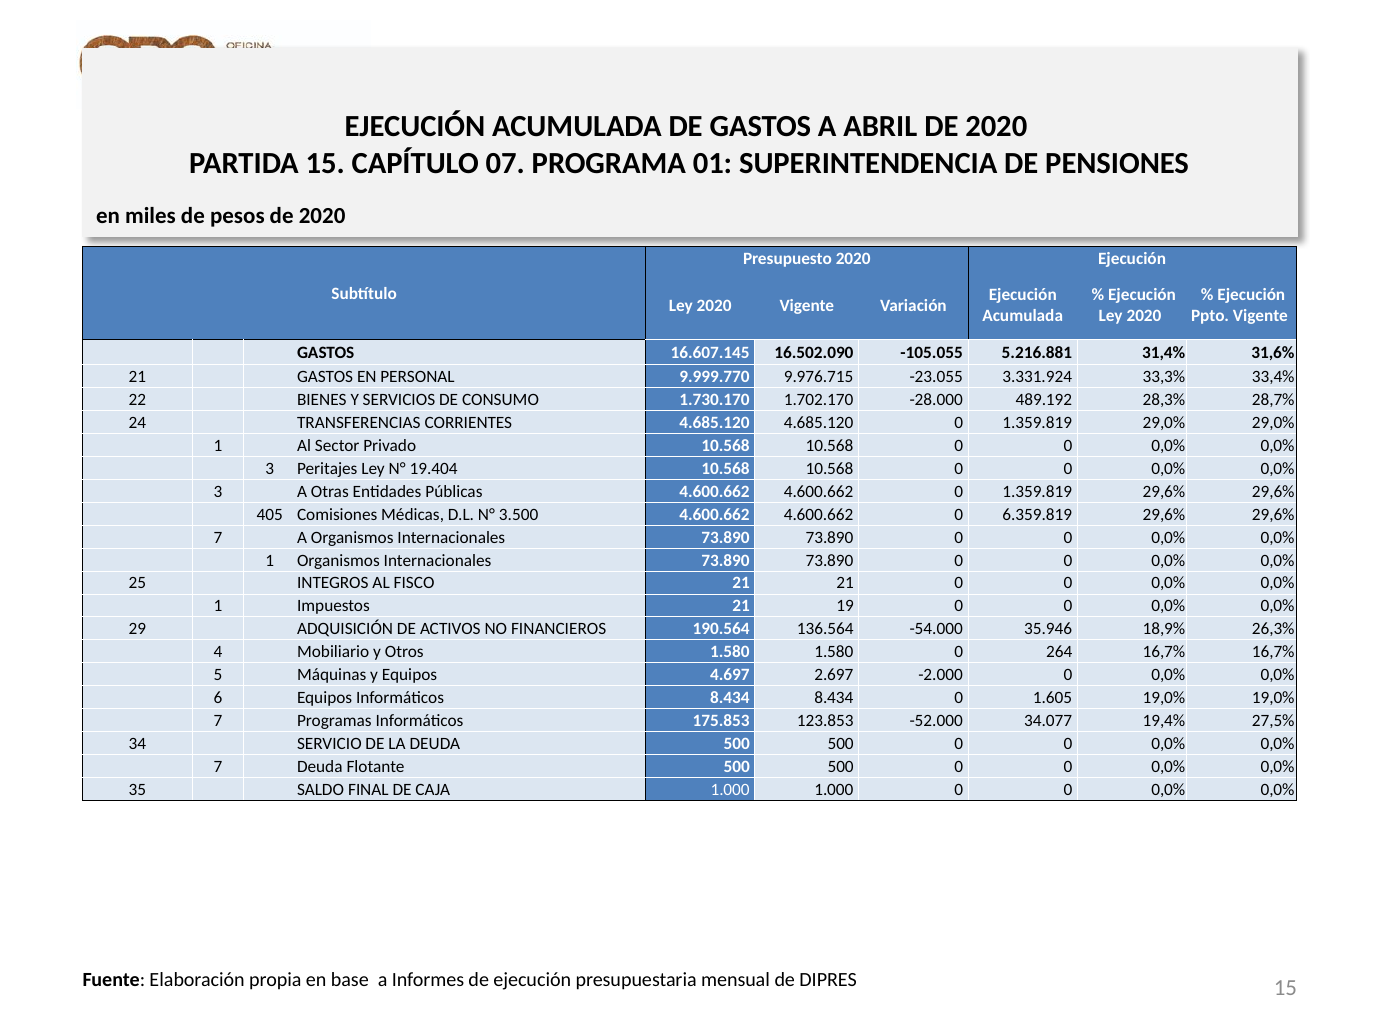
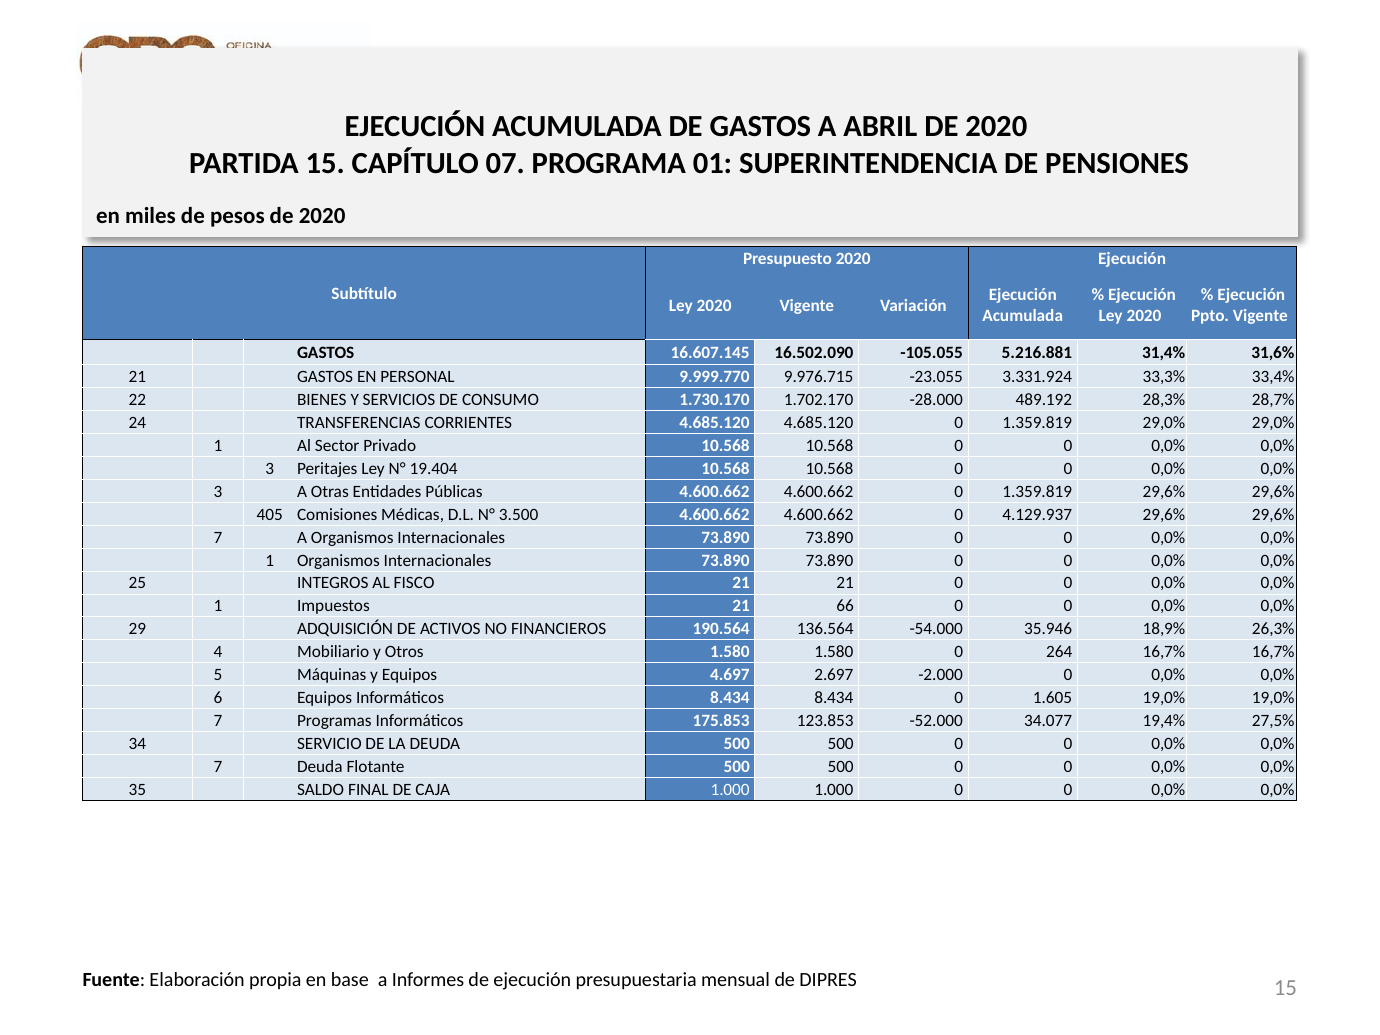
6.359.819: 6.359.819 -> 4.129.937 (1037, 514)
19: 19 -> 66 (845, 606)
